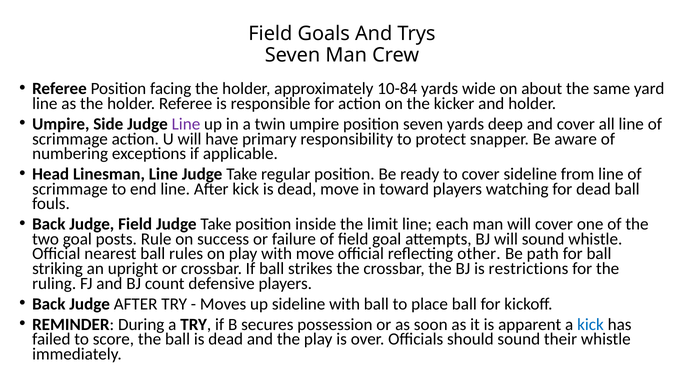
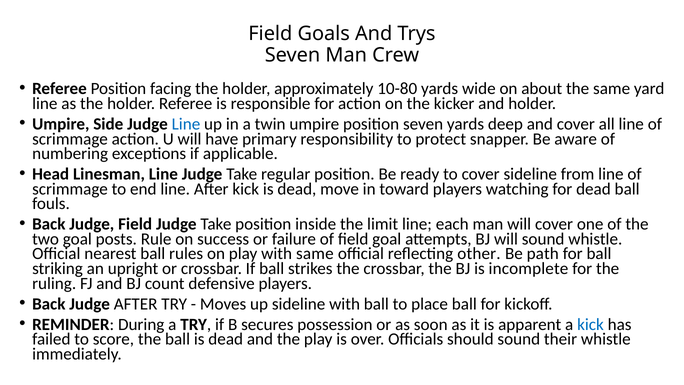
10-84: 10-84 -> 10-80 (397, 89)
Line colour: purple -> blue (186, 124)
with move: move -> same (315, 254)
restrictions: restrictions -> incomplete (528, 268)
